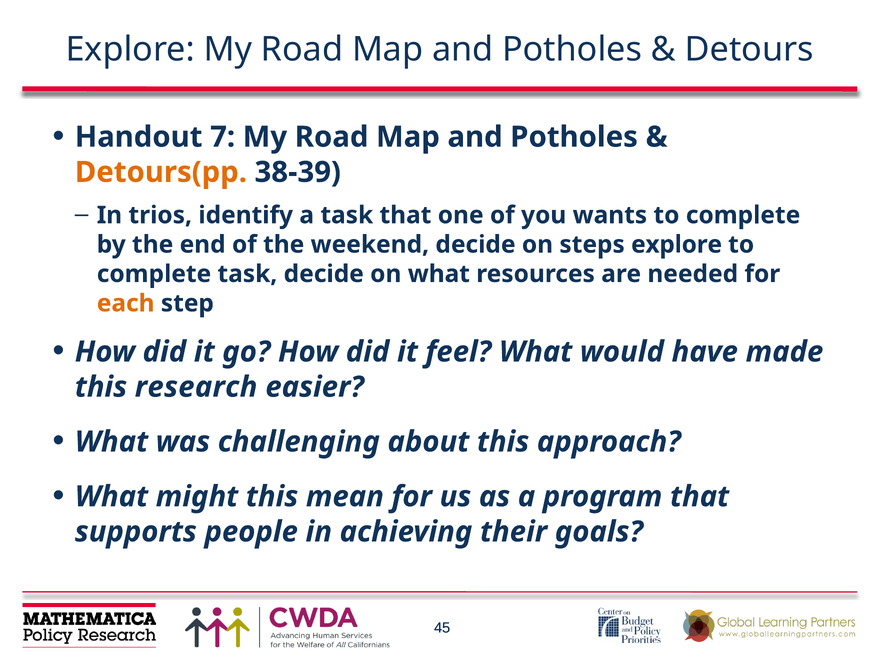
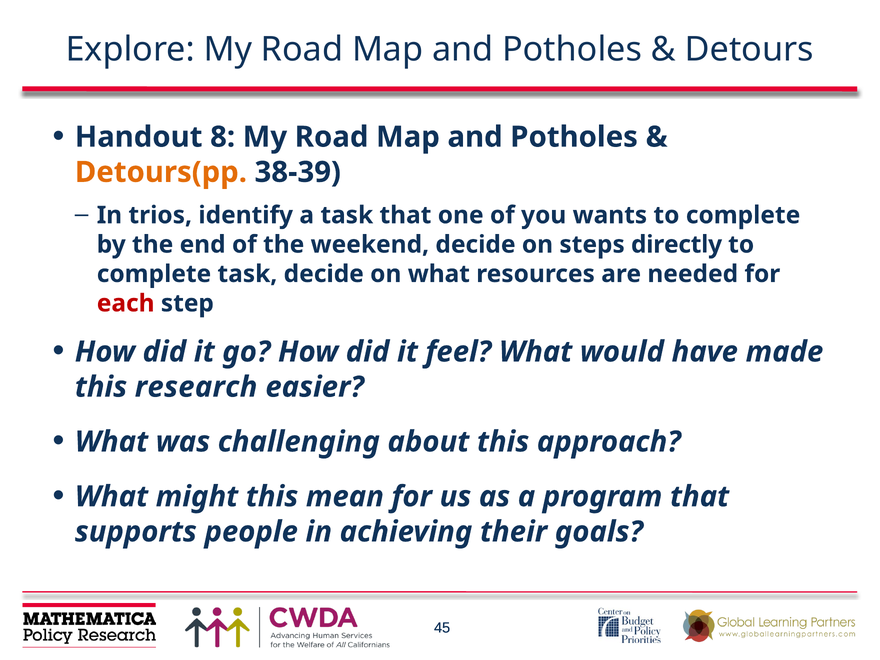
7: 7 -> 8 (223, 137)
steps explore: explore -> directly (677, 245)
each colour: orange -> red (126, 303)
